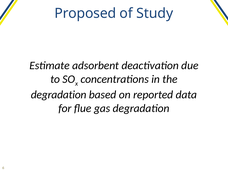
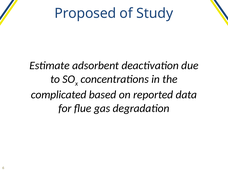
degradation: degradation -> complicated (59, 95)
